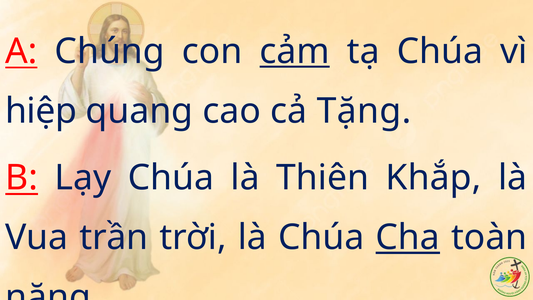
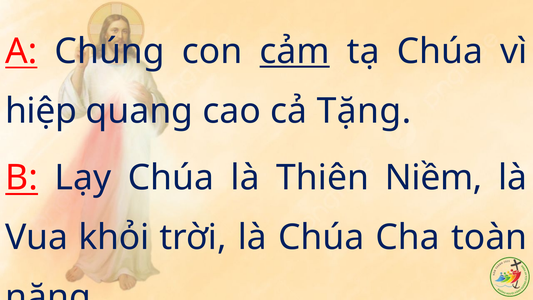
Khắp: Khắp -> Niềm (434, 178)
trần: trần -> khỏi (114, 237)
Cha underline: present -> none (408, 237)
